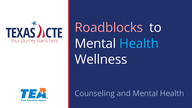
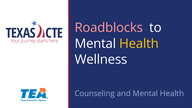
Health colour: light blue -> yellow (139, 44)
